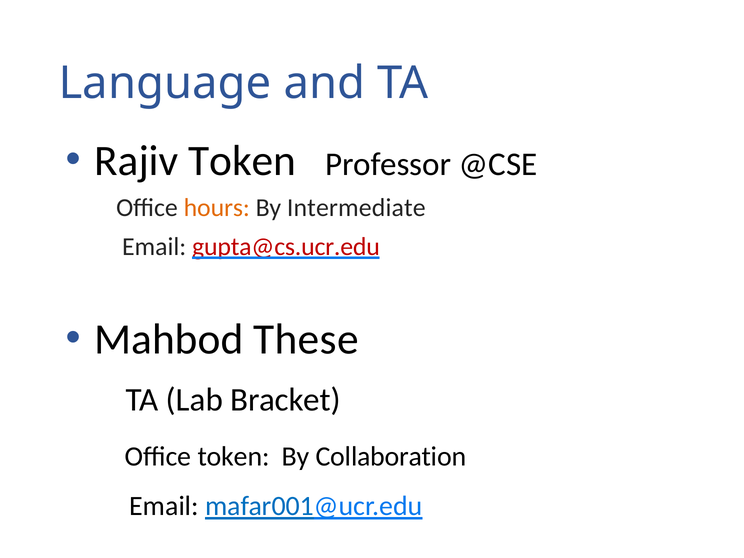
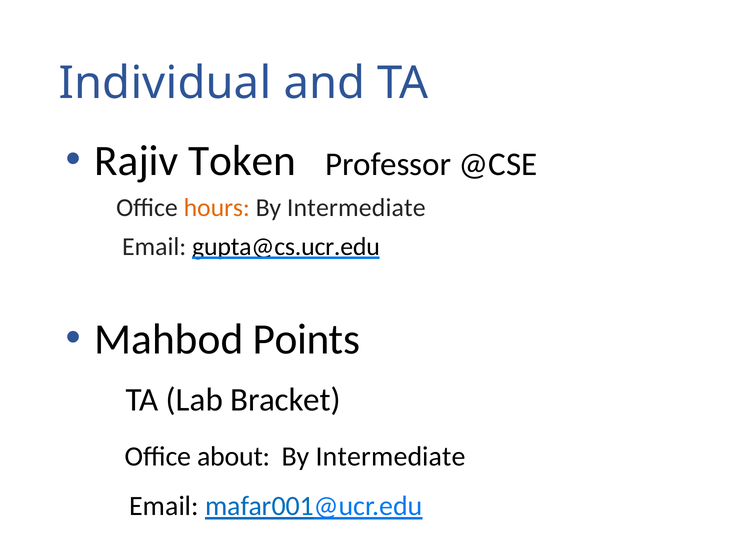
Language: Language -> Individual (165, 83)
gupta@cs.ucr.edu colour: red -> black (286, 247)
These: These -> Points (306, 339)
Office token: token -> about (234, 457)
Collaboration: Collaboration -> Intermediate (391, 457)
